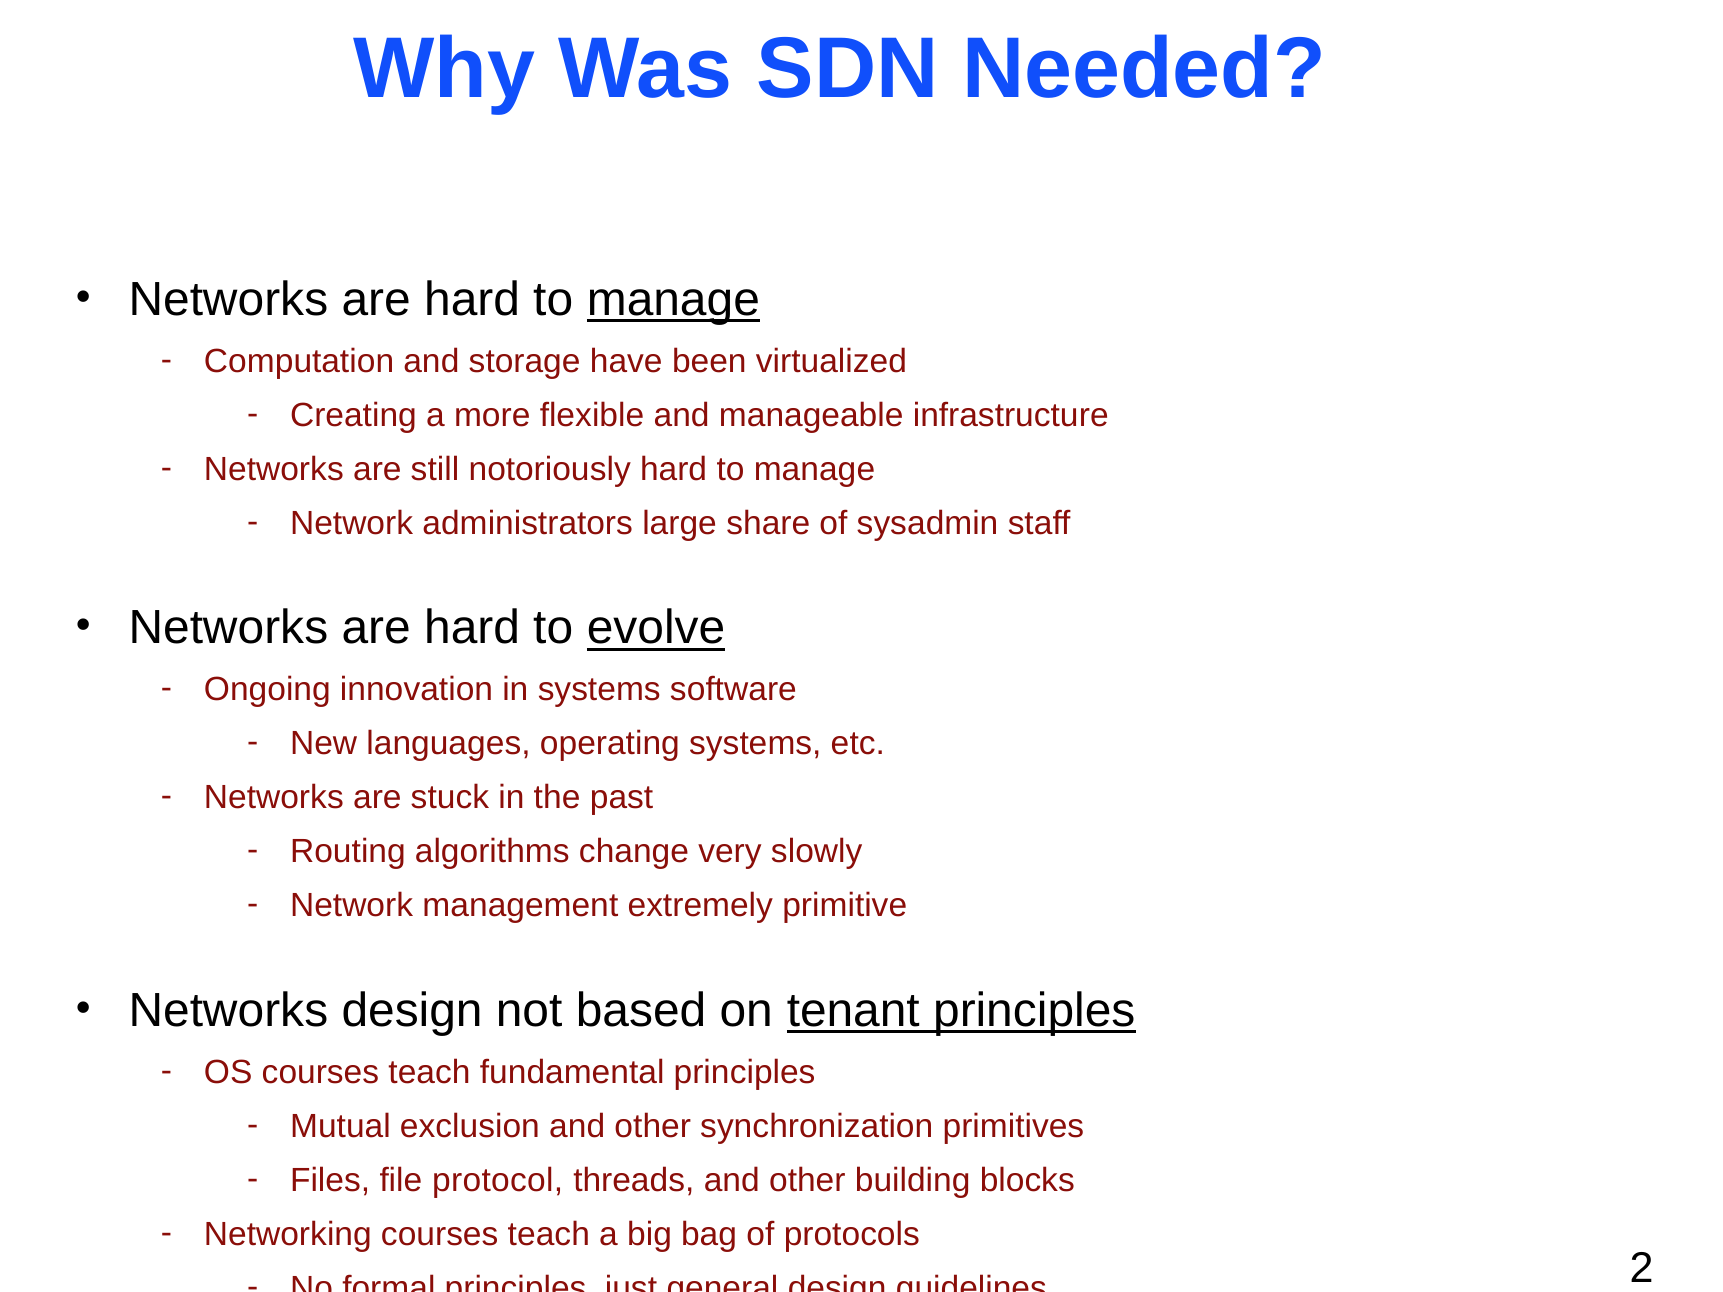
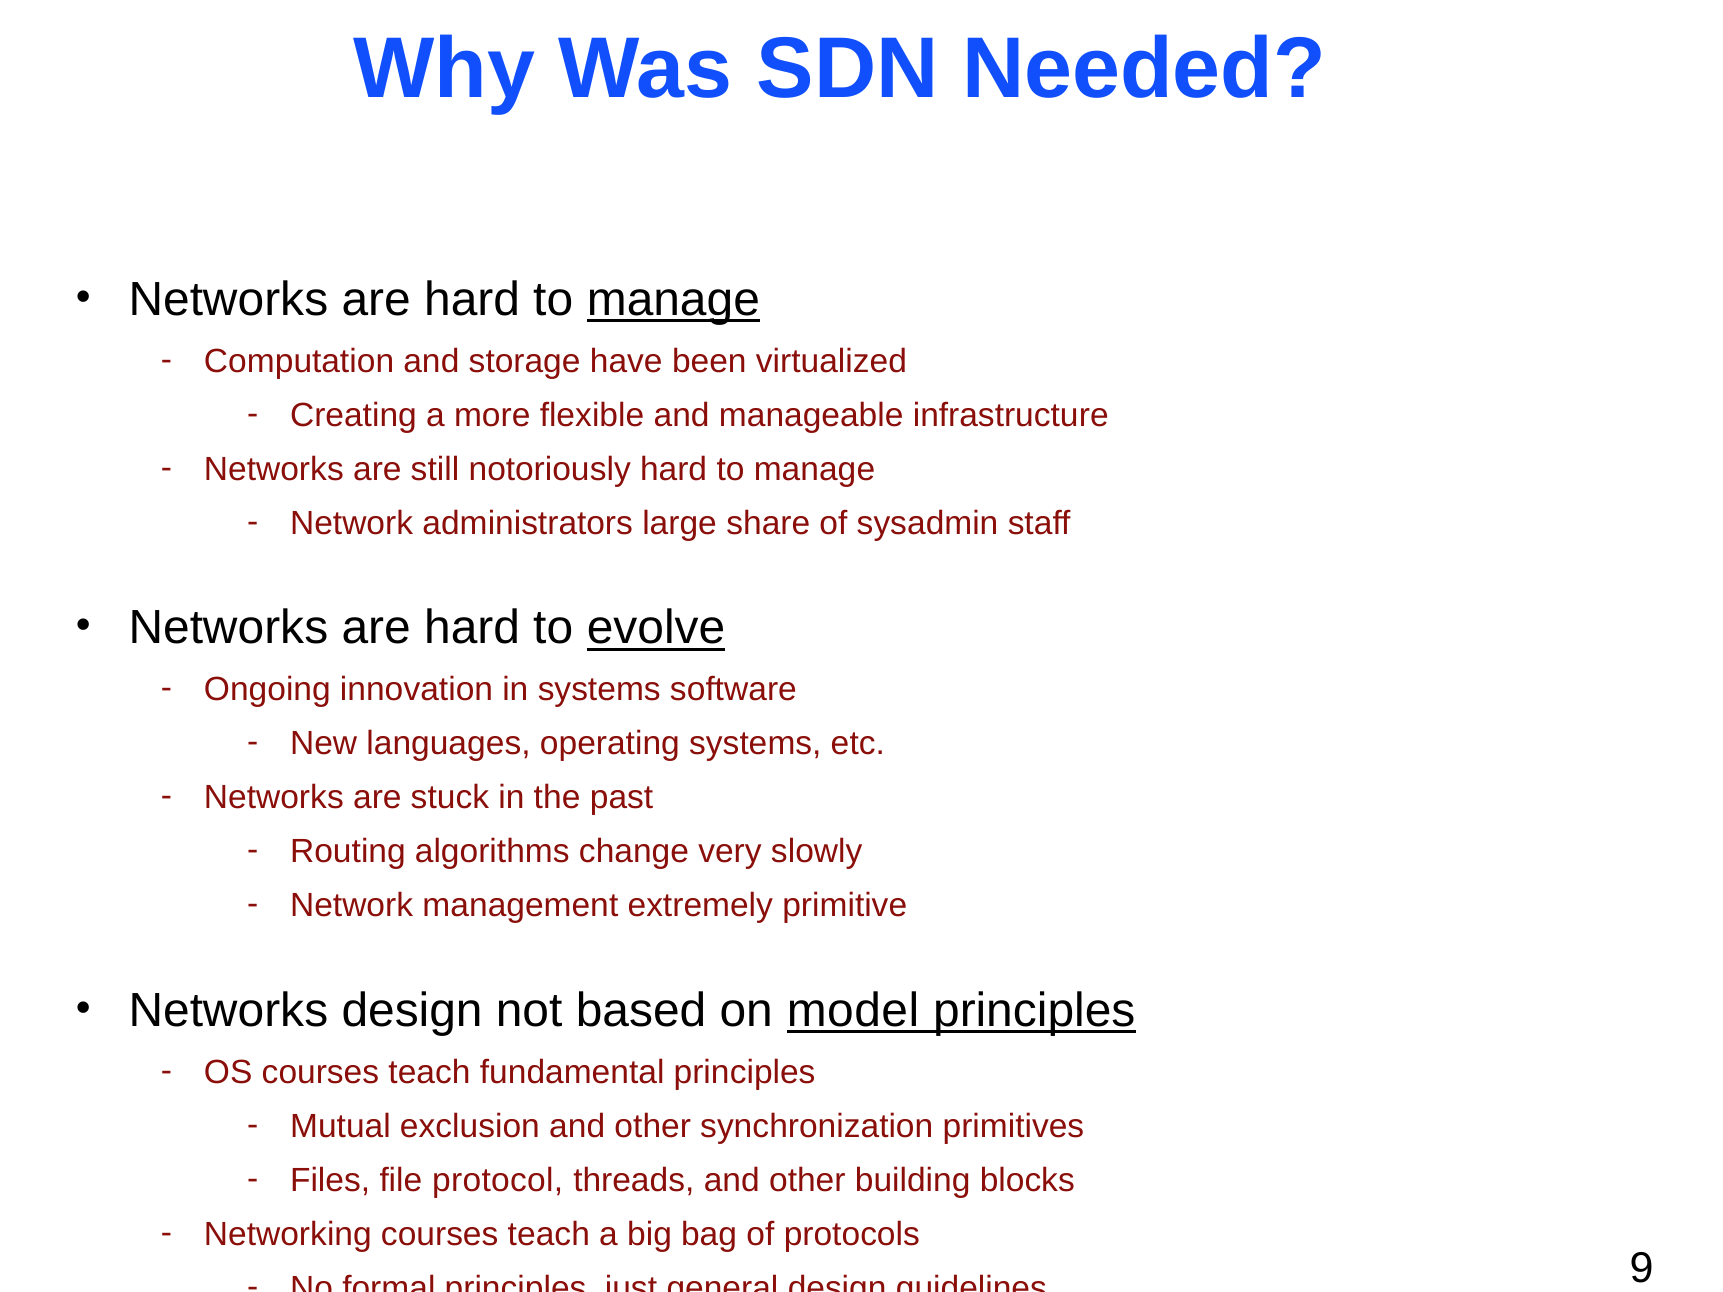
tenant: tenant -> model (853, 1011)
2: 2 -> 9 (1642, 1269)
